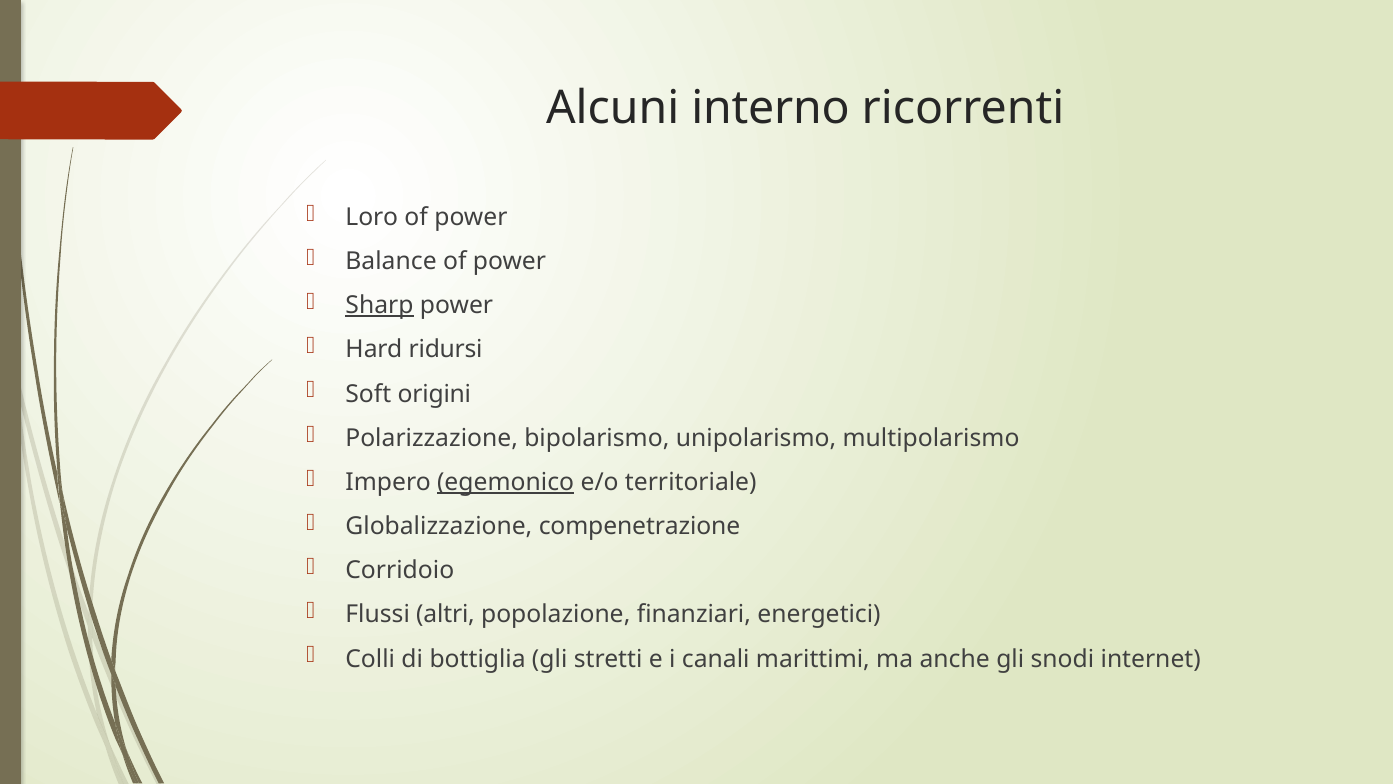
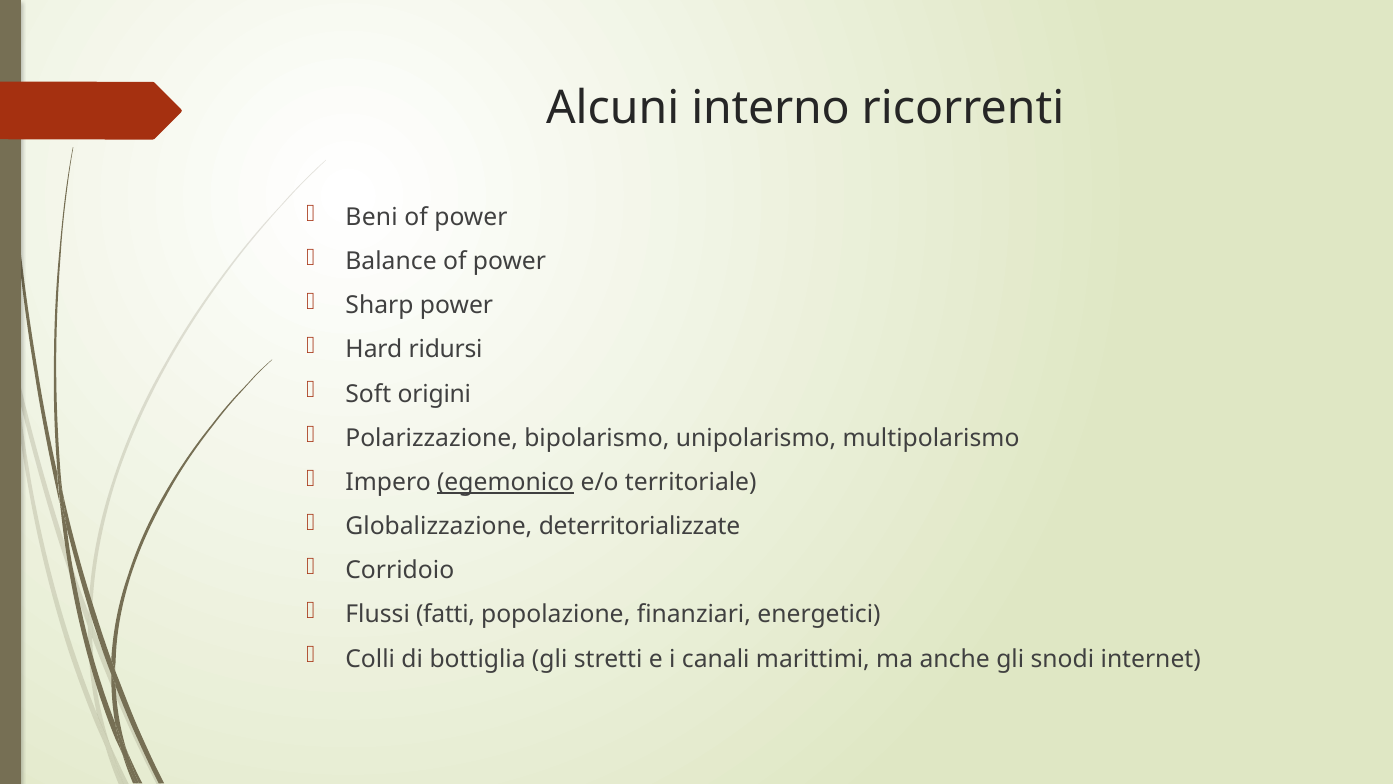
Loro: Loro -> Beni (372, 217)
Sharp underline: present -> none (380, 305)
compenetrazione: compenetrazione -> deterritorializzate (640, 526)
altri: altri -> fatti (446, 614)
